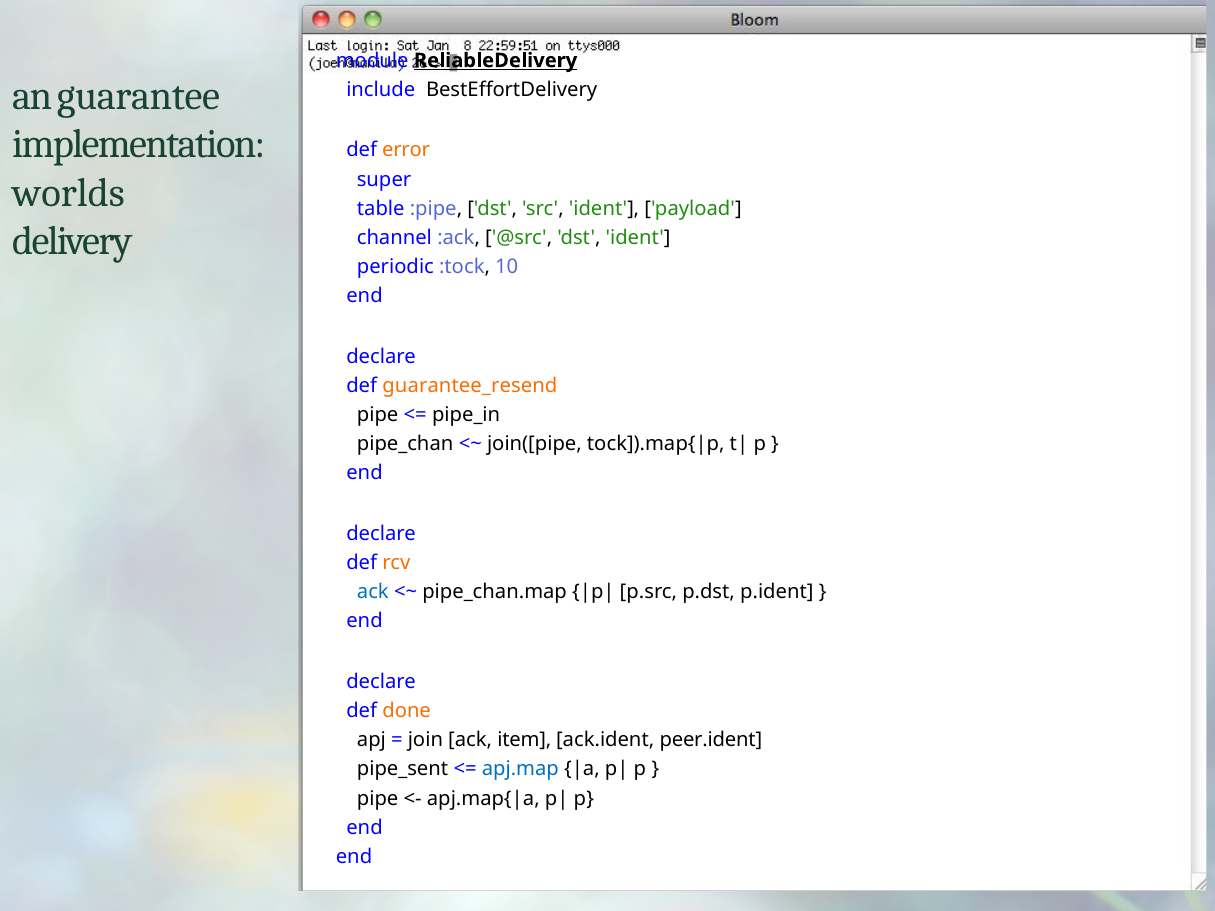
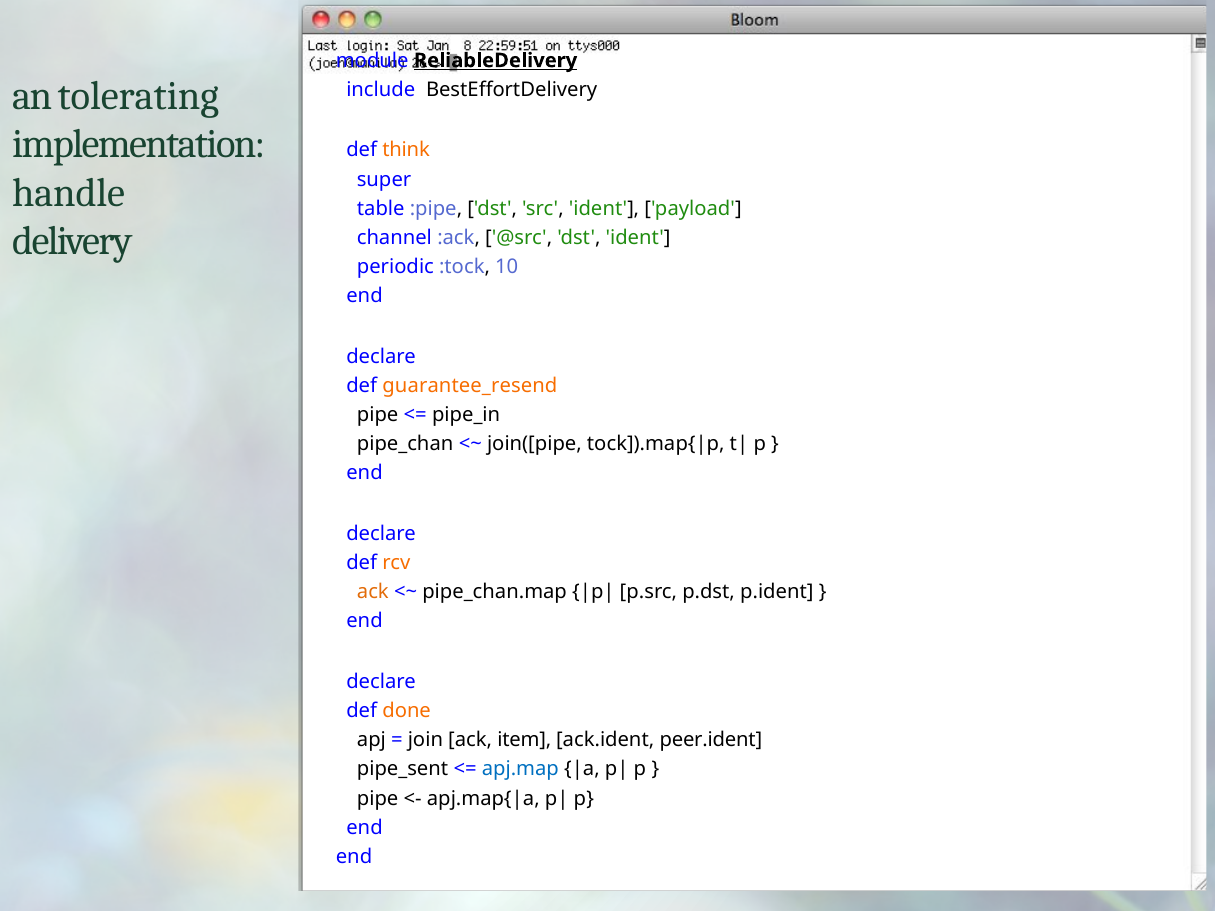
guarantee: guarantee -> tolerating (138, 96)
error: error -> think (406, 150)
worlds: worlds -> handle (69, 193)
ack colour: blue -> orange (373, 592)
